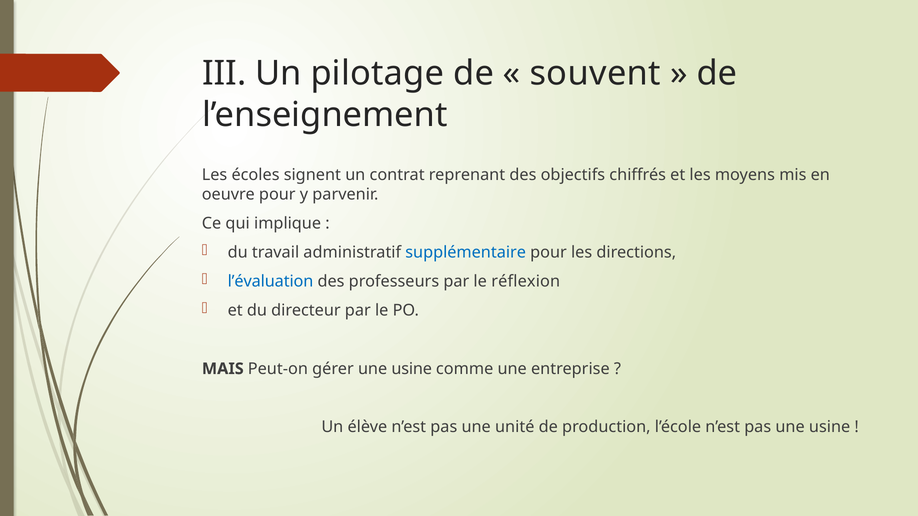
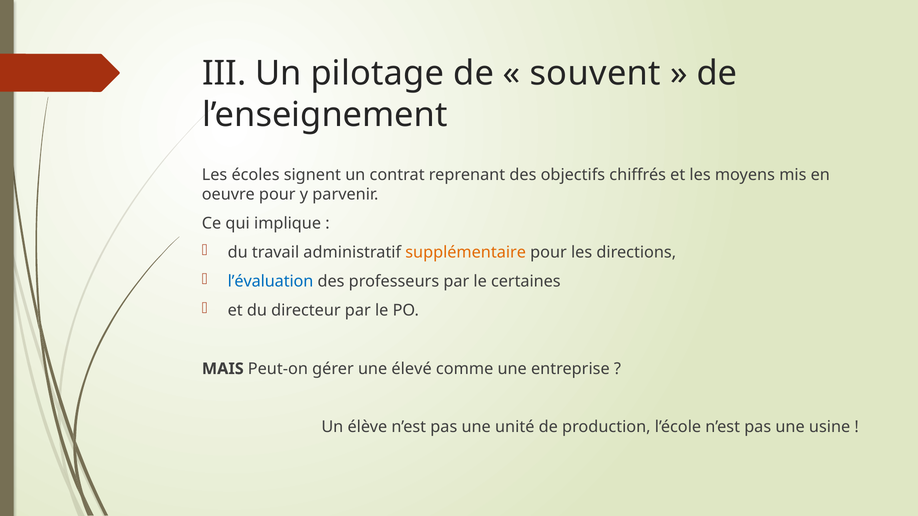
supplémentaire colour: blue -> orange (466, 253)
réflexion: réflexion -> certaines (526, 282)
gérer une usine: usine -> élevé (412, 369)
